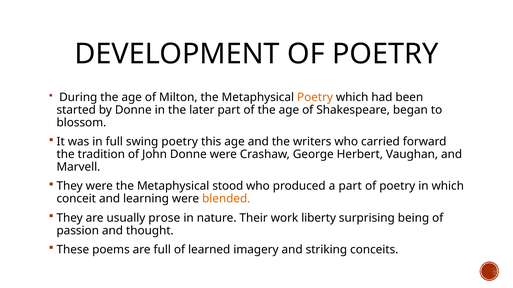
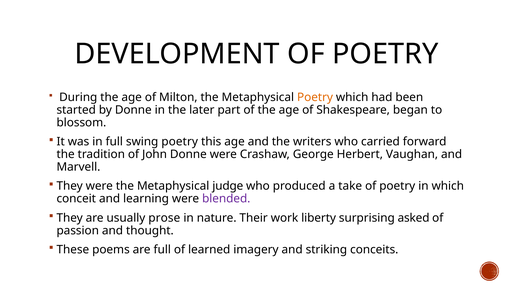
stood: stood -> judge (228, 186)
a part: part -> take (350, 186)
blended colour: orange -> purple (226, 199)
being: being -> asked (414, 218)
